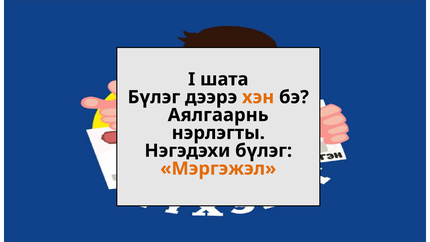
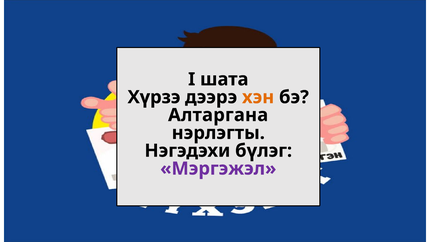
Бүлэг: Бүлэг -> Хүрзэ (154, 97)
Аялгаарнь: Аялгаарнь -> Алтаргана (218, 115)
Мэргэжэл colour: orange -> purple (218, 168)
